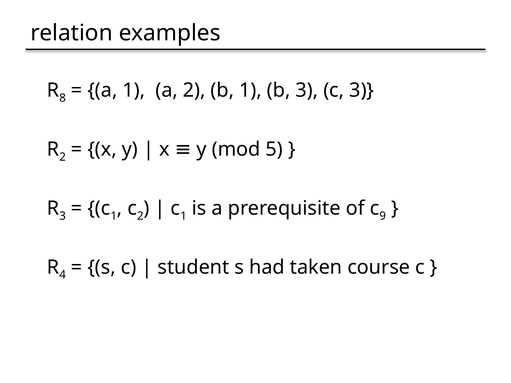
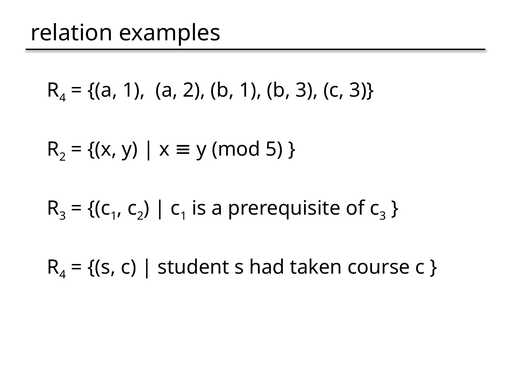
8: 8 -> 4 (63, 98)
of c 9: 9 -> 3 (383, 216)
